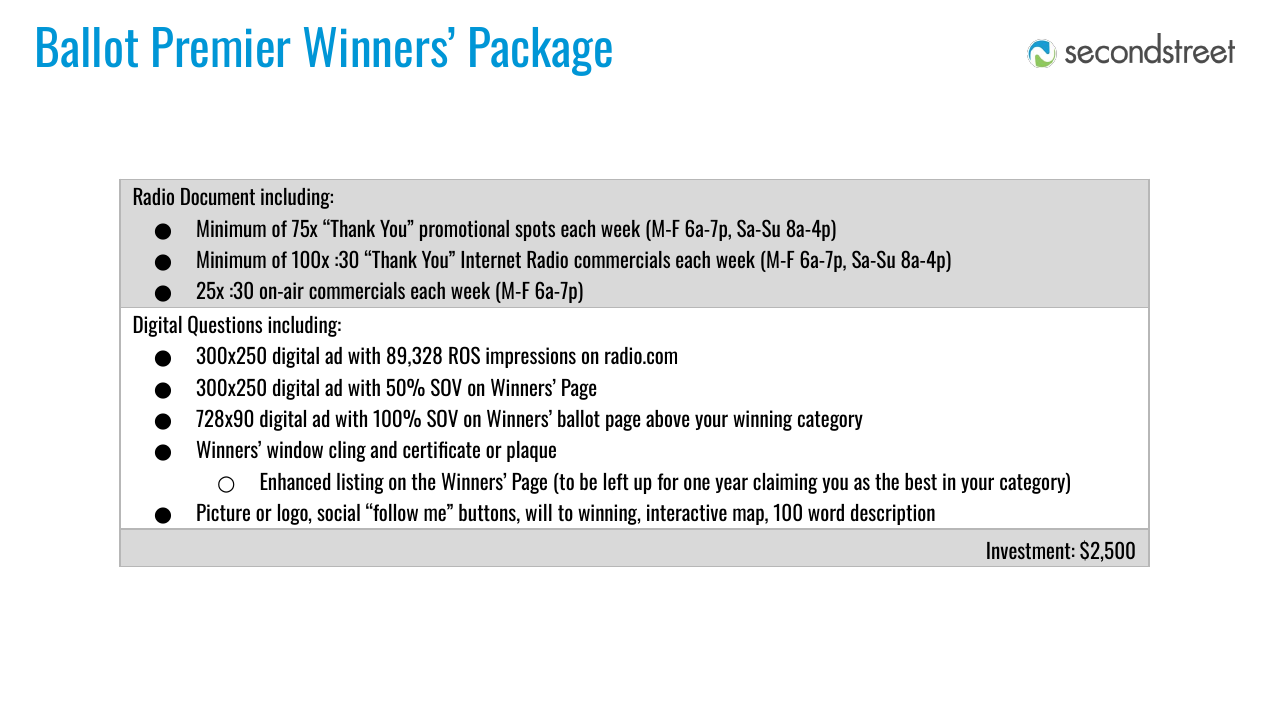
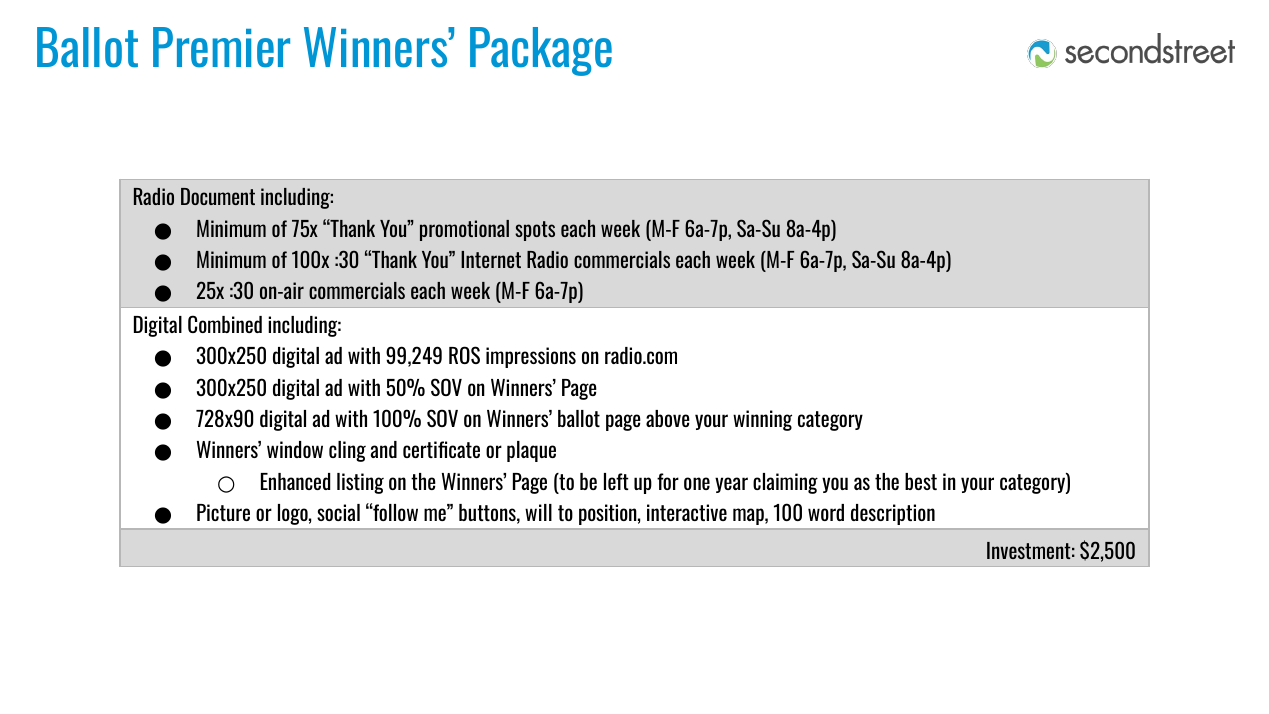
Questions: Questions -> Combined (225, 327)
89,328: 89,328 -> 99,249 (414, 358)
to winning: winning -> position (610, 514)
